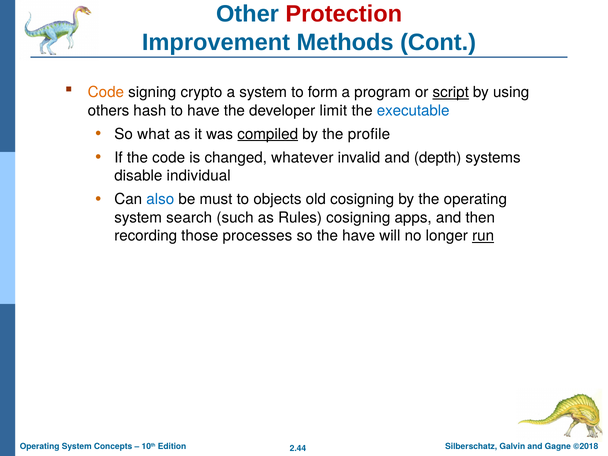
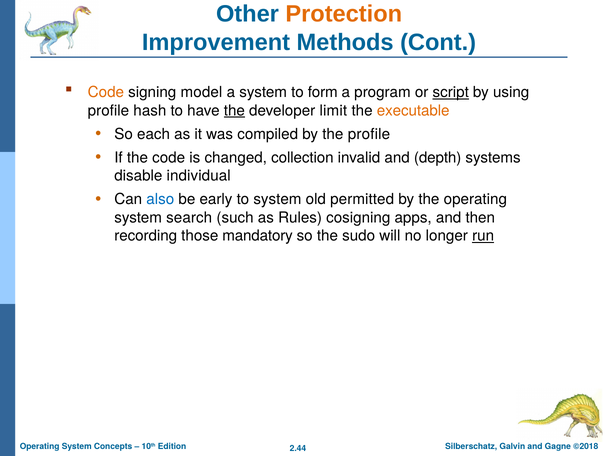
Protection colour: red -> orange (344, 14)
crypto: crypto -> model (201, 92)
others: others -> profile (108, 111)
the underline: none -> present (234, 111)
executable colour: blue -> orange (413, 111)
what: what -> each (154, 134)
compiled underline: present -> none (268, 134)
whatever: whatever -> collection (302, 158)
must: must -> early (216, 199)
to objects: objects -> system (277, 199)
old cosigning: cosigning -> permitted (362, 199)
processes: processes -> mandatory (258, 236)
the have: have -> sudo (359, 236)
